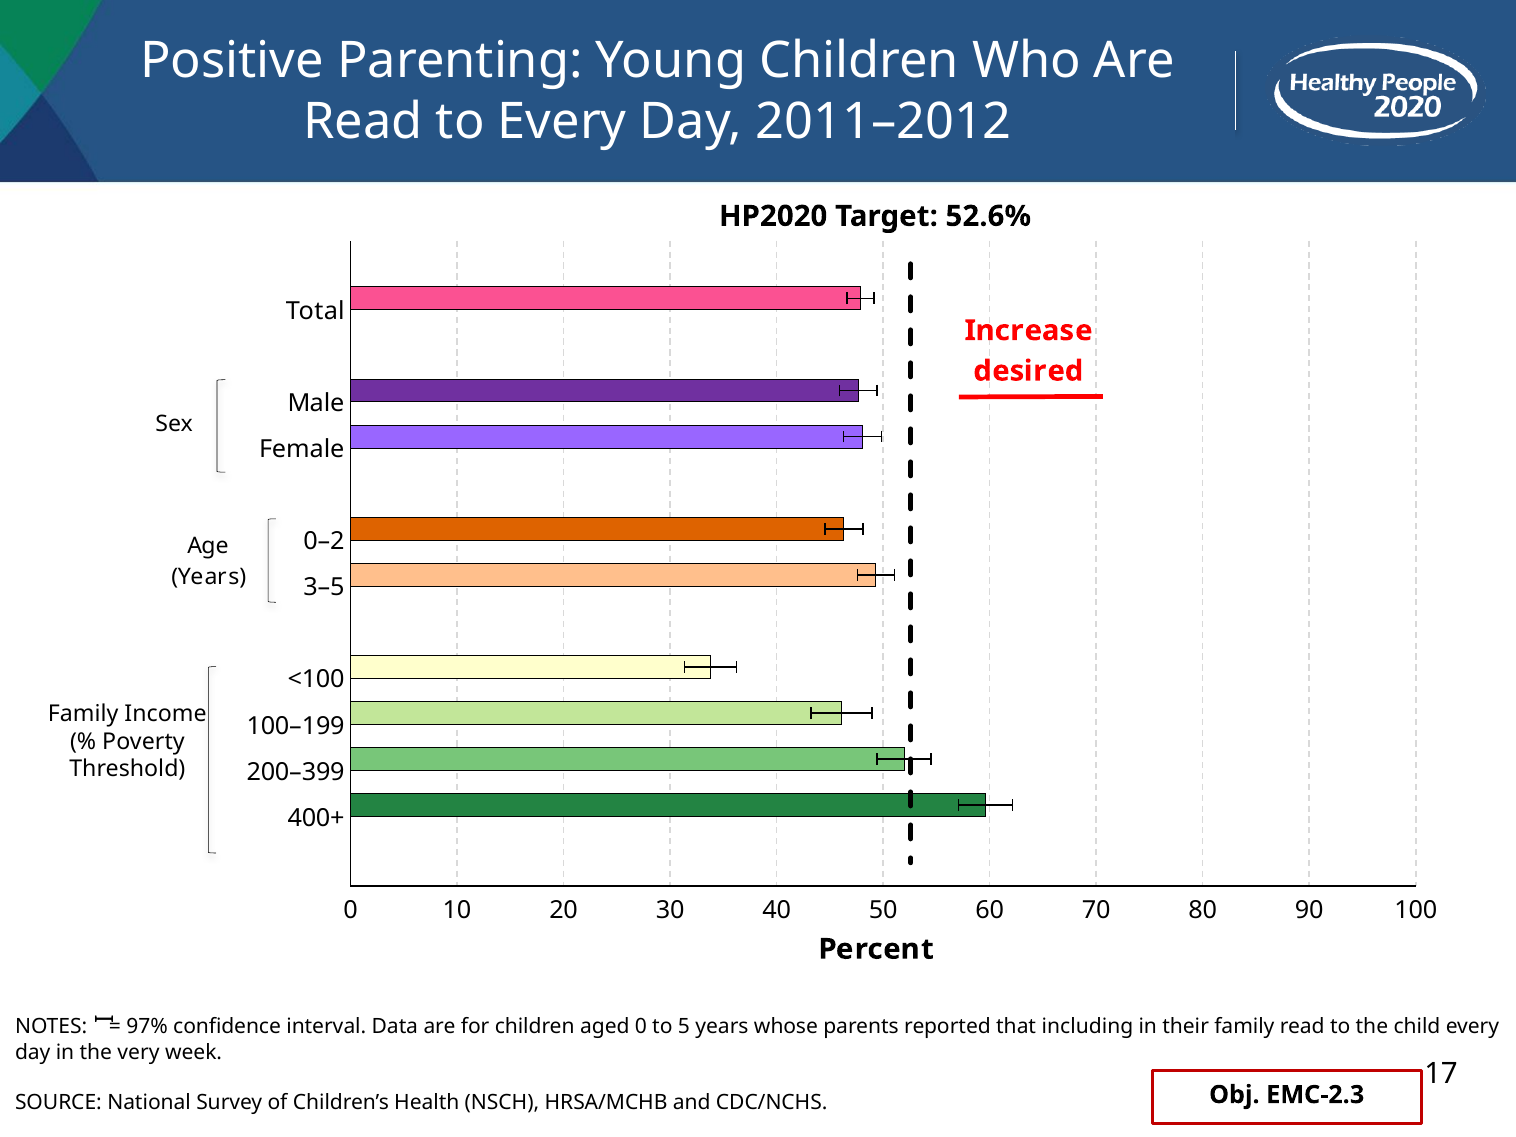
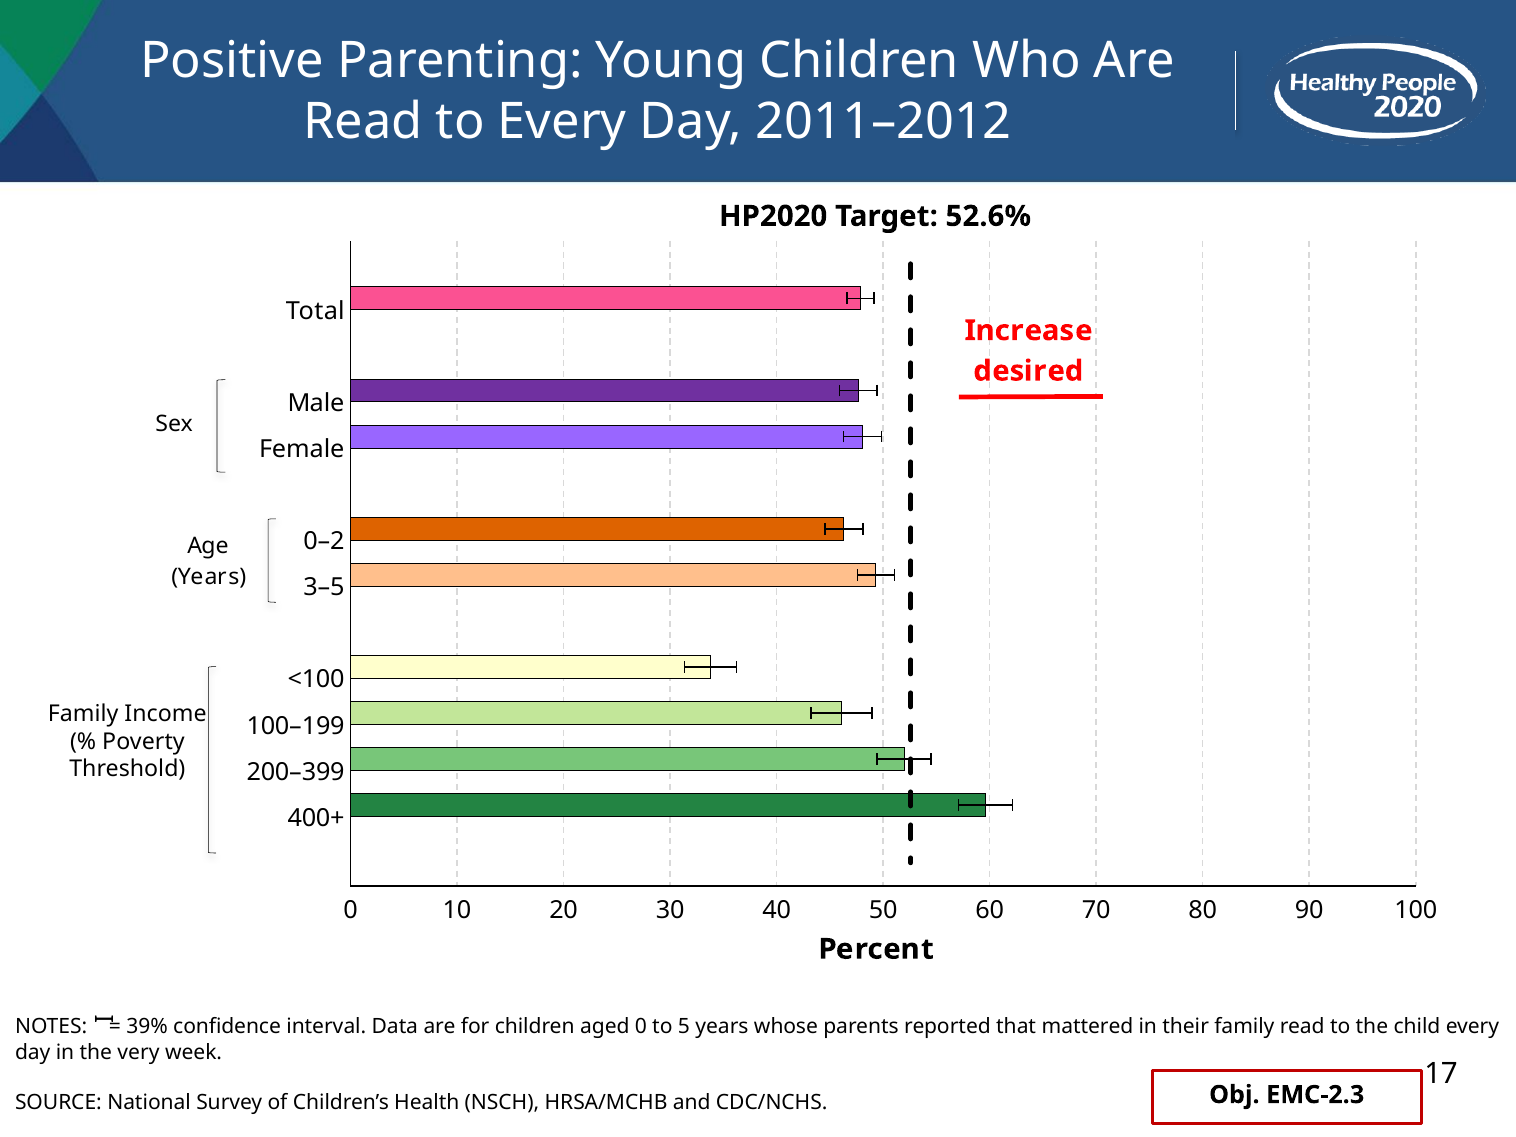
97%: 97% -> 39% (147, 1027)
including: including -> mattered (1088, 1027)
